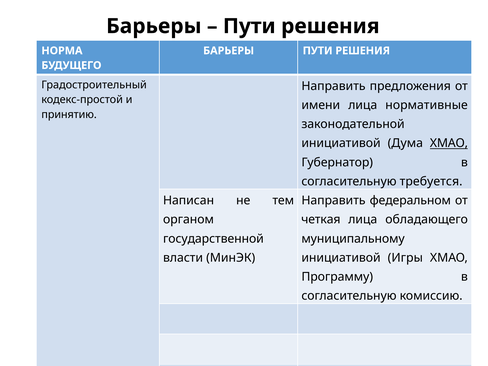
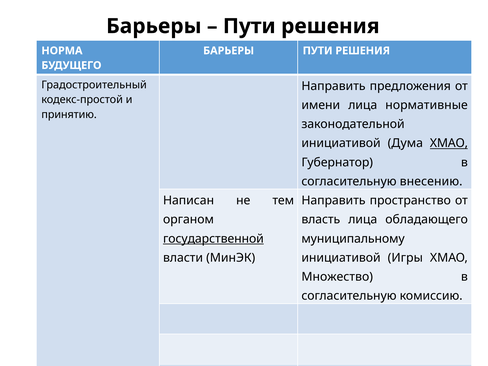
требуется: требуется -> внесению (431, 181)
федеральном: федеральном -> пространство (410, 201)
четкая: четкая -> власть (321, 220)
государственной underline: none -> present (213, 239)
Программу: Программу -> Множество (337, 277)
